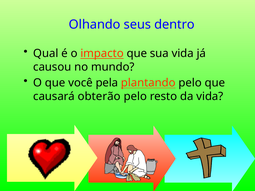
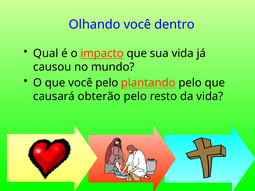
Olhando seus: seus -> você (137, 24)
você pela: pela -> pelo (107, 83)
